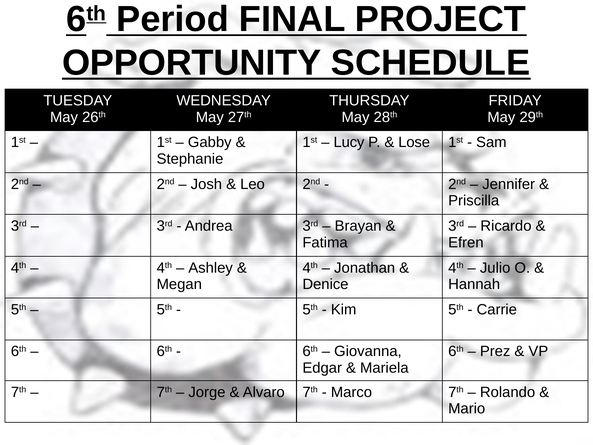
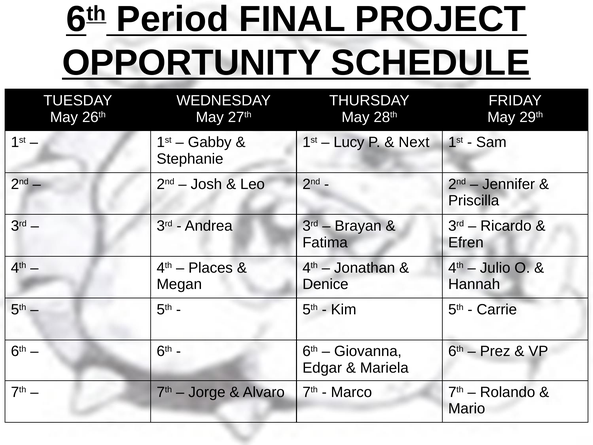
Lose: Lose -> Next (414, 142)
Ashley: Ashley -> Places (211, 268)
